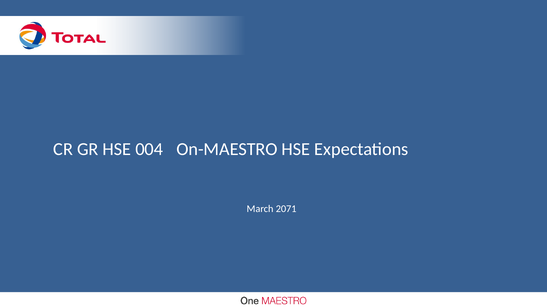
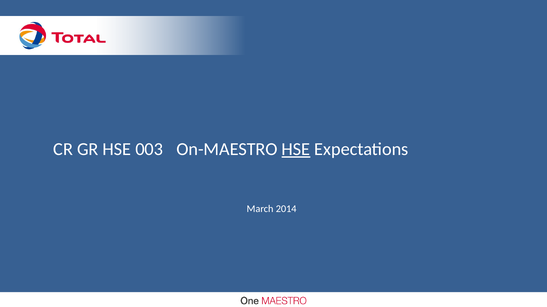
004: 004 -> 003 (149, 150)
HSE underline: none -> present (296, 150)
2071: 2071 -> 2014 (286, 209)
